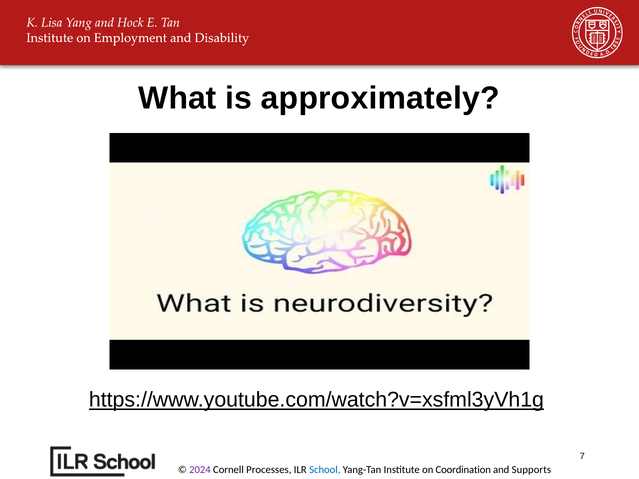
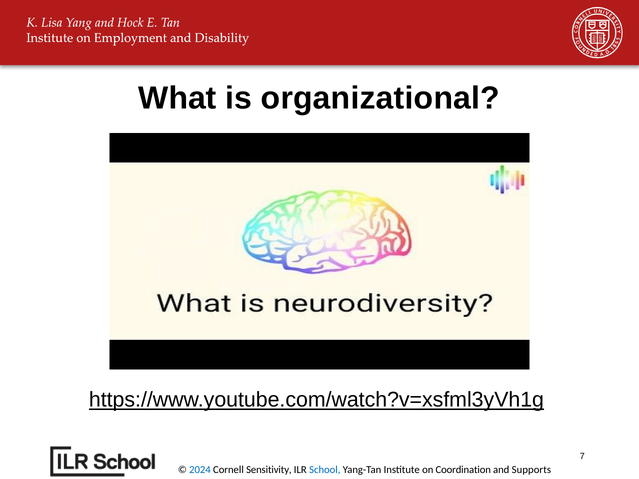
approximately: approximately -> organizational (380, 98)
2024 colour: purple -> blue (200, 470)
Processes: Processes -> Sensitivity (269, 470)
